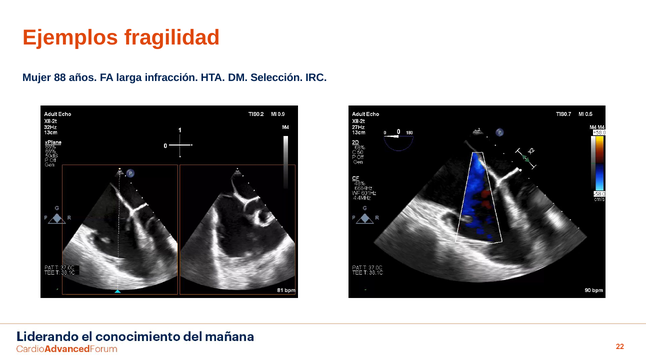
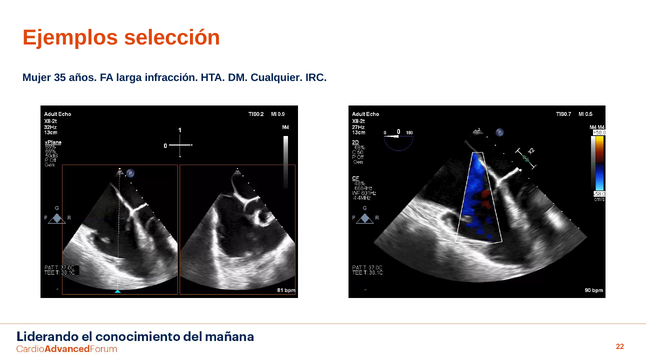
fragilidad: fragilidad -> selección (172, 38)
88: 88 -> 35 (60, 78)
Selección: Selección -> Cualquier (277, 78)
